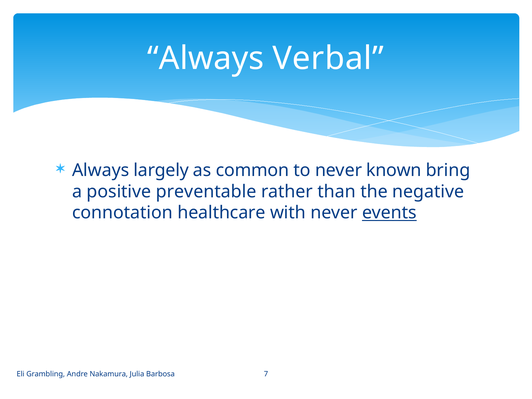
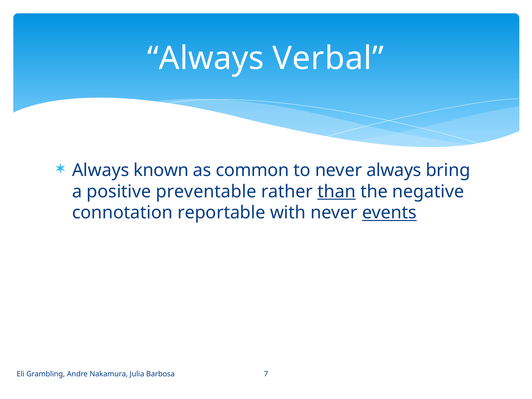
largely: largely -> known (161, 170)
never known: known -> always (394, 170)
than underline: none -> present (337, 191)
healthcare: healthcare -> reportable (221, 213)
